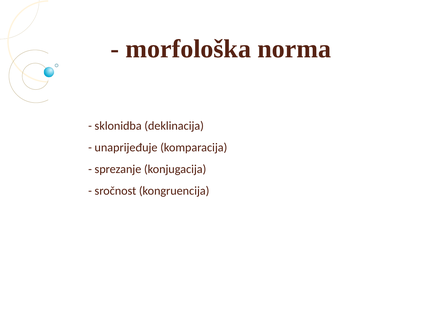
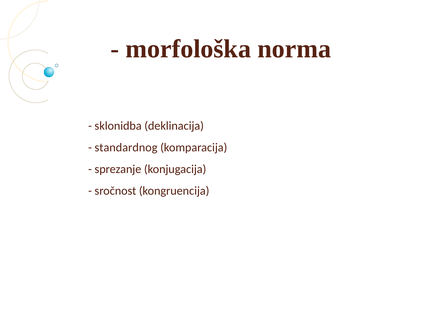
unaprijeđuje: unaprijeđuje -> standardnog (126, 148)
